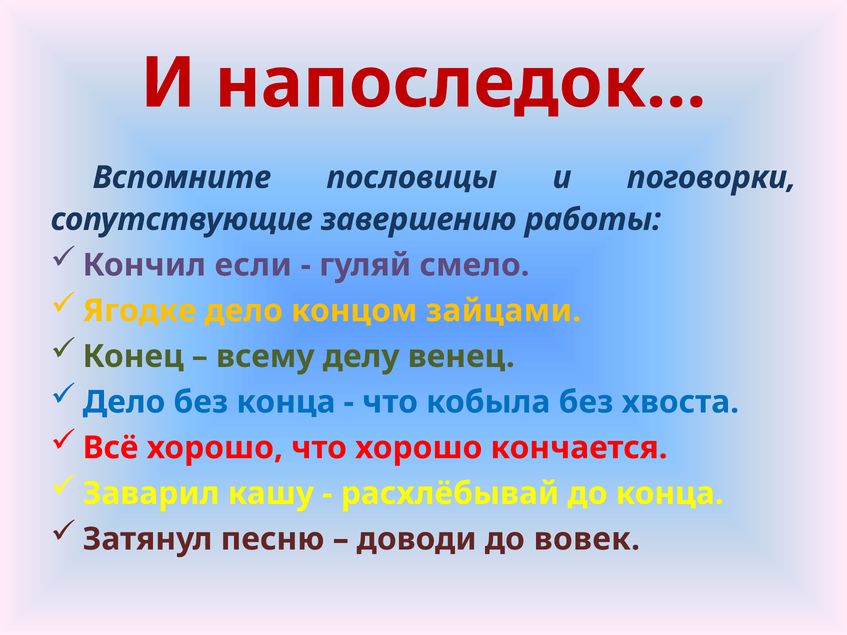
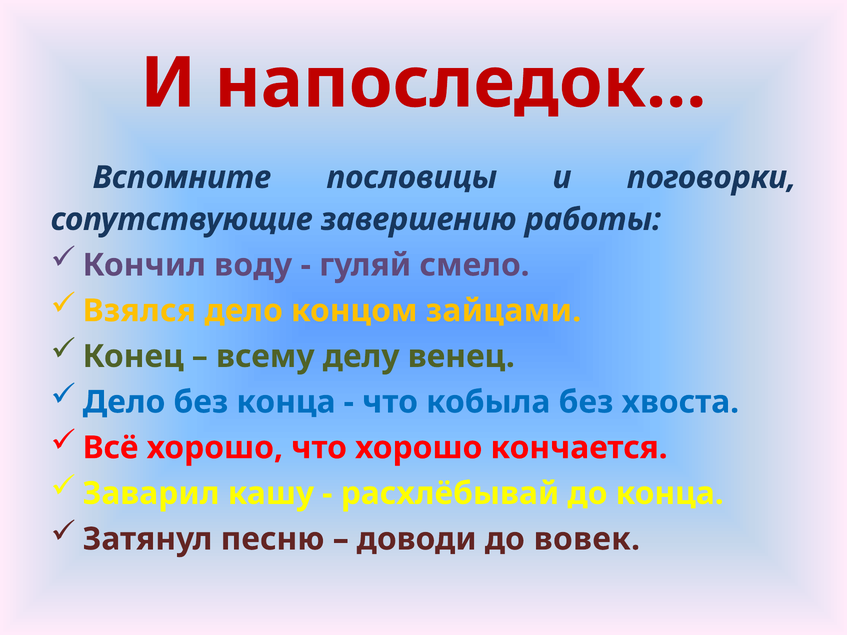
если: если -> воду (253, 265)
Ягодке: Ягодке -> Взялся (139, 311)
